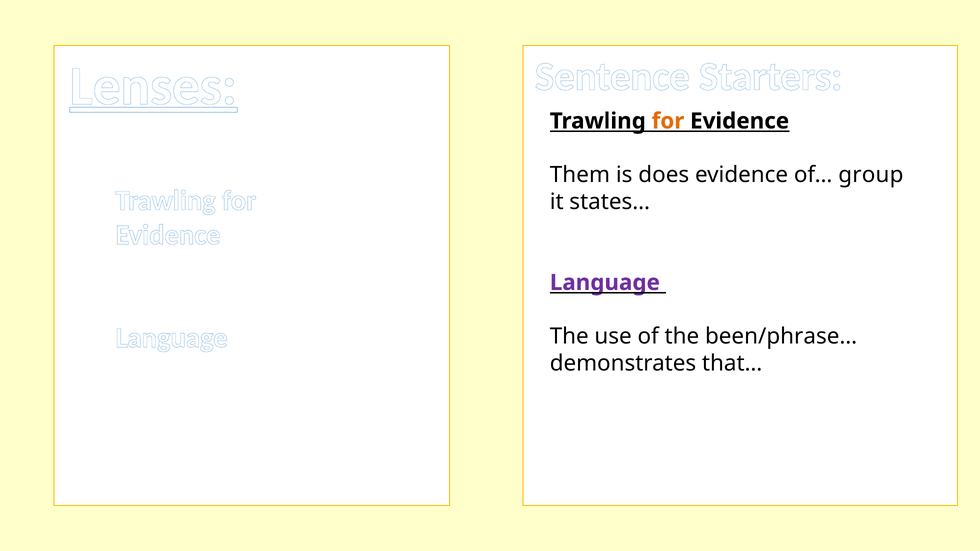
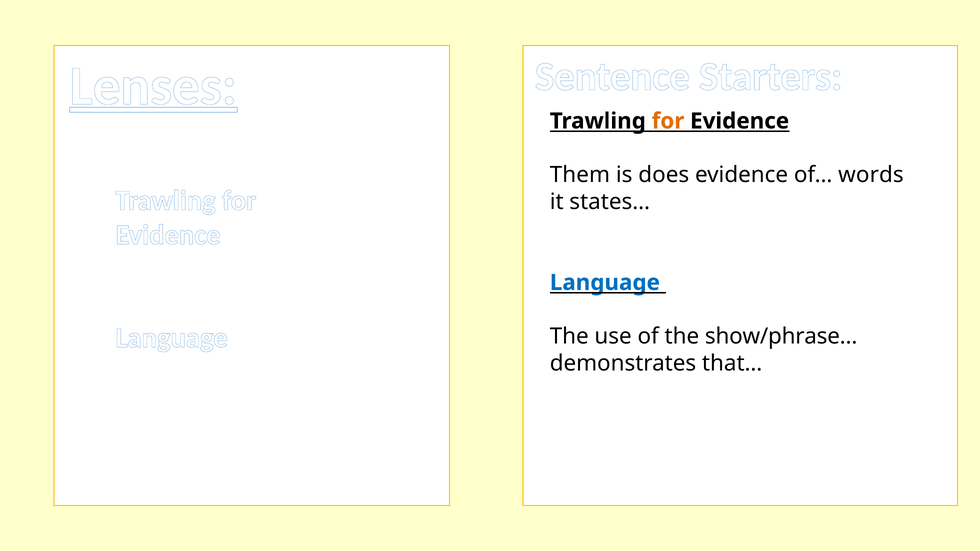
group: group -> words (871, 175)
Language colour: purple -> blue (605, 283)
been/phrase…: been/phrase… -> show/phrase… (781, 337)
